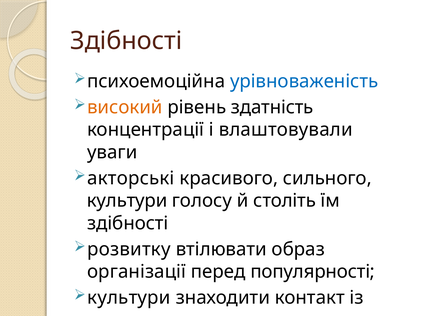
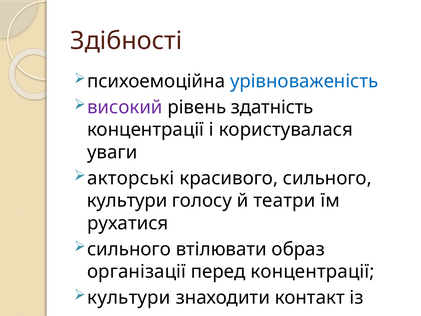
високий colour: orange -> purple (125, 107)
влаштовували: влаштовували -> користувалася (286, 130)
століть: століть -> театри (284, 201)
здібності: здібності -> рухатися (128, 223)
розвитку: розвитку -> сильного (129, 249)
перед популярності: популярності -> концентрації (312, 271)
